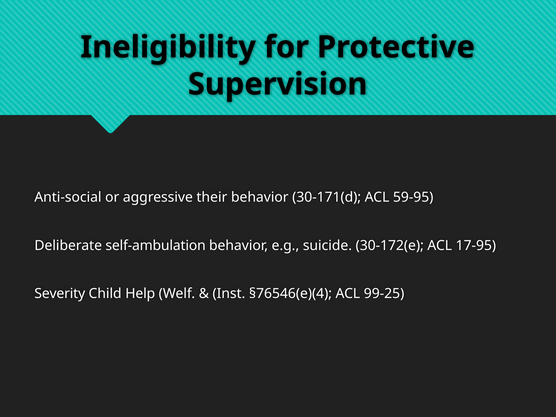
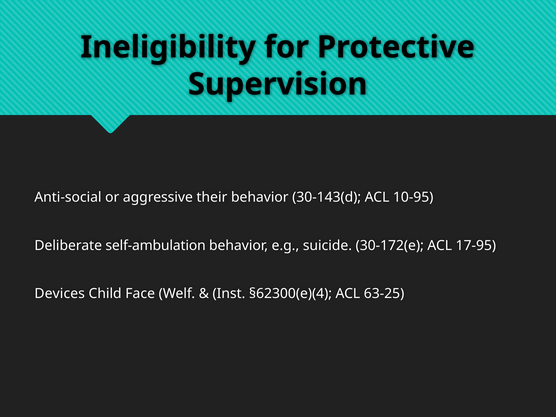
30-171(d: 30-171(d -> 30-143(d (327, 197)
59-95: 59-95 -> 10-95 (413, 197)
Severity: Severity -> Devices (60, 294)
Help: Help -> Face (140, 294)
§76546(e)(4: §76546(e)(4 -> §62300(e)(4 (290, 294)
99-25: 99-25 -> 63-25 (384, 294)
